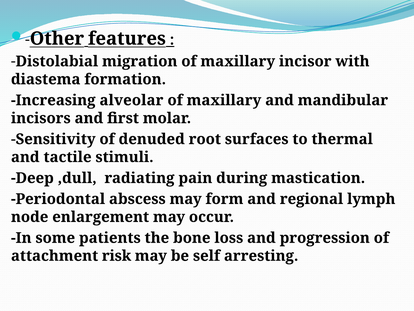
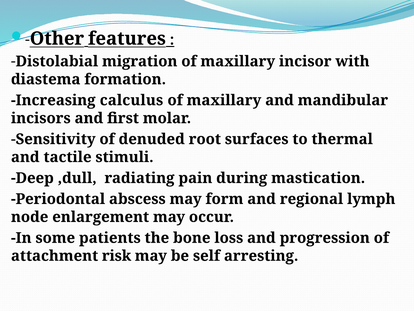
alveolar: alveolar -> calculus (131, 100)
